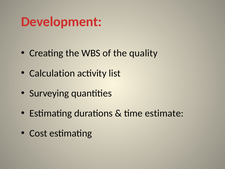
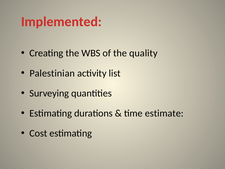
Development: Development -> Implemented (61, 22)
Calculation: Calculation -> Palestinian (52, 73)
